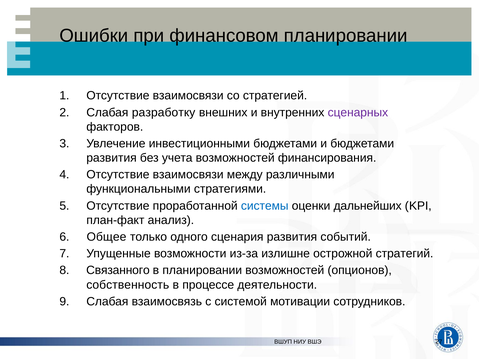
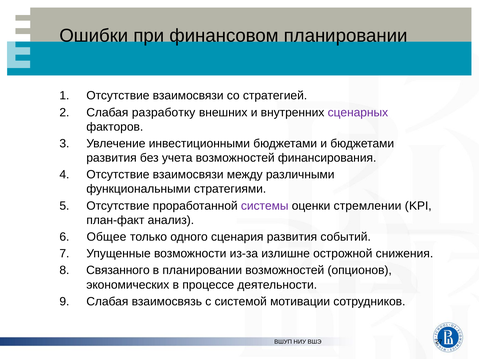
системы colour: blue -> purple (265, 206)
дальнейших: дальнейших -> стремлении (368, 206)
стратегий: стратегий -> снижения (404, 254)
собственность: собственность -> экономических (128, 285)
